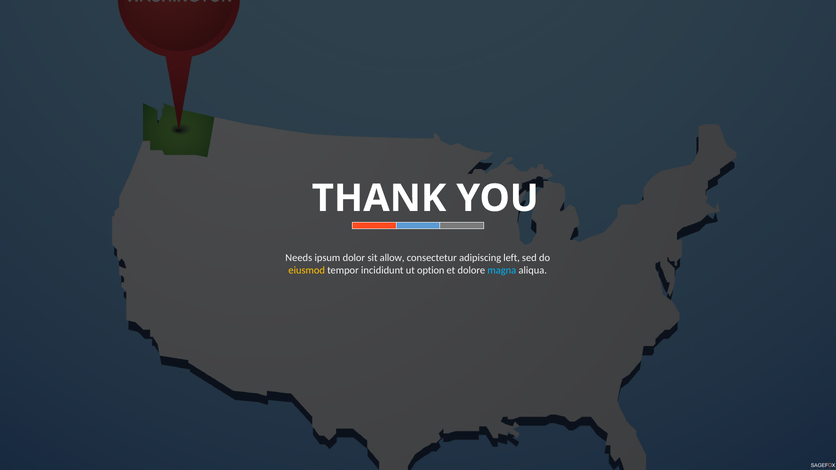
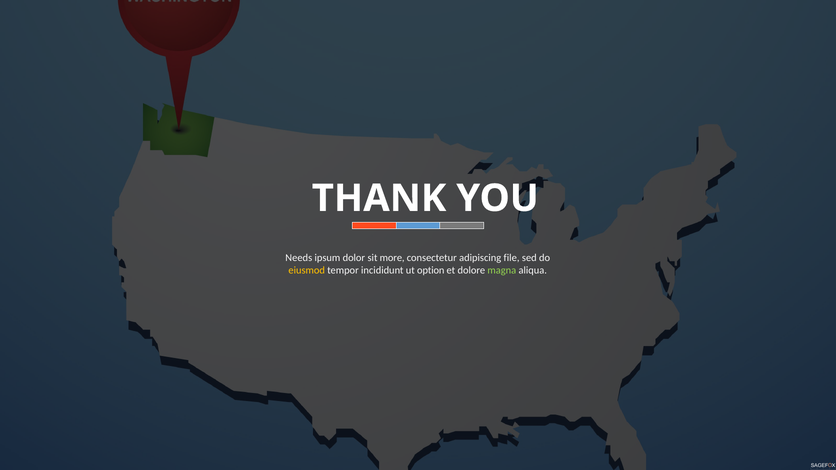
allow: allow -> more (392, 258)
left: left -> file (512, 258)
magna colour: light blue -> light green (502, 271)
